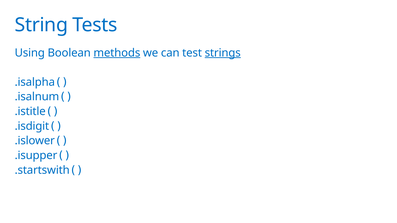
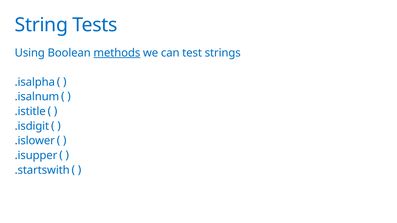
strings underline: present -> none (223, 53)
